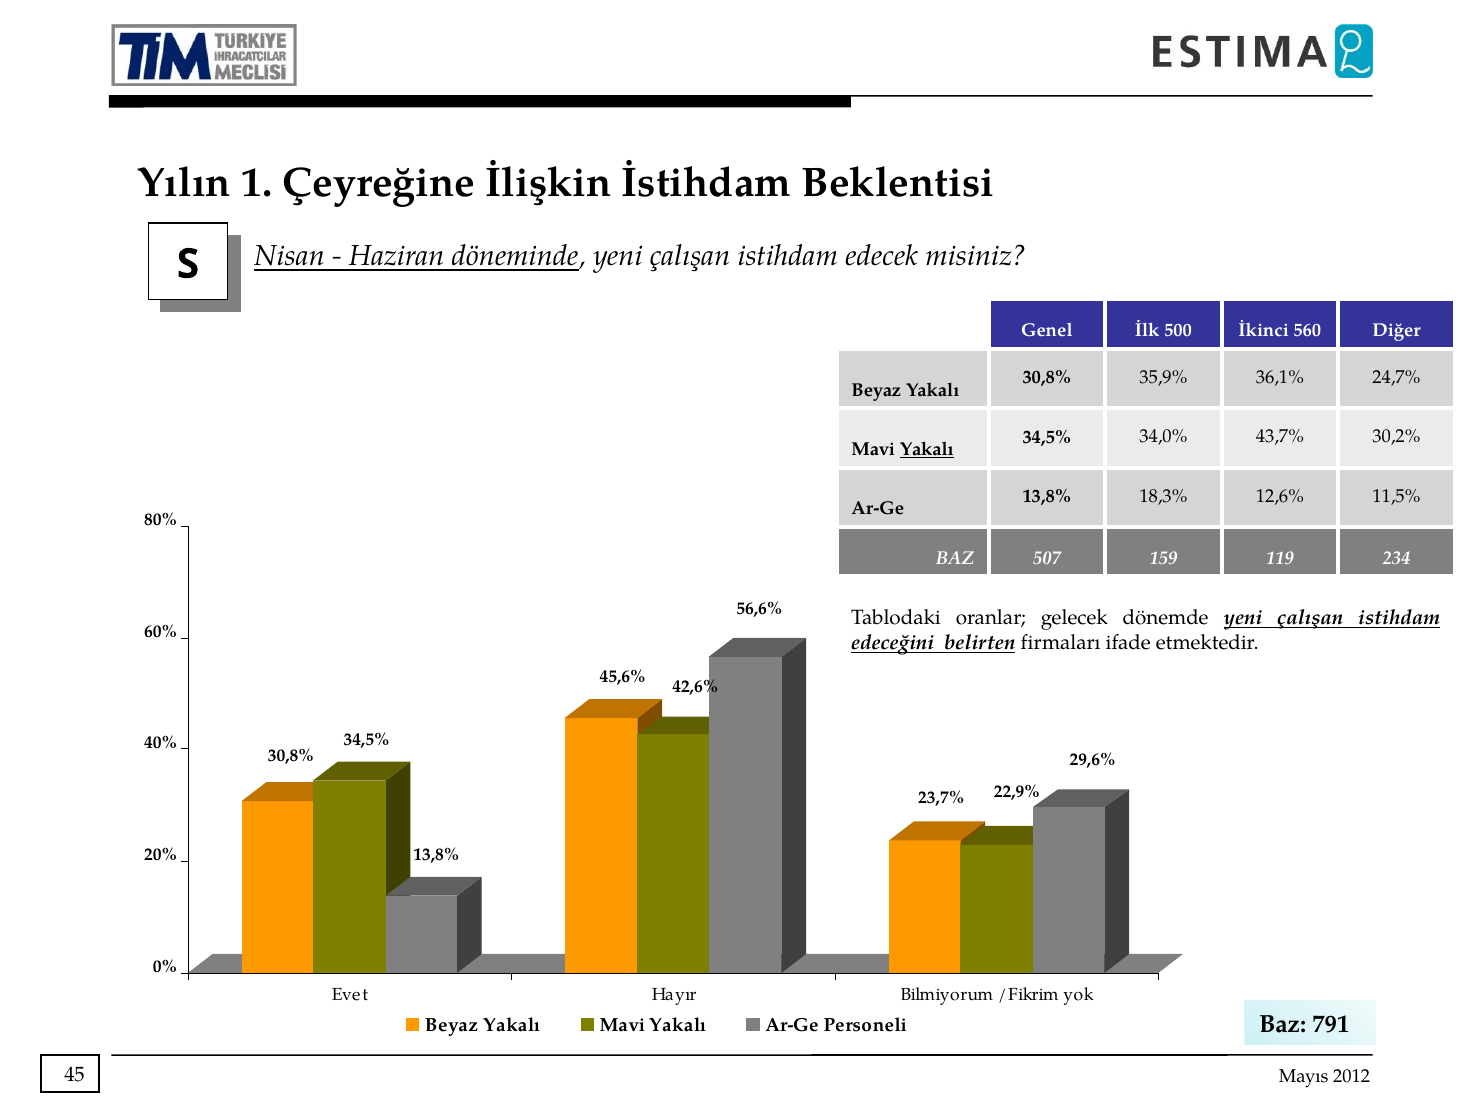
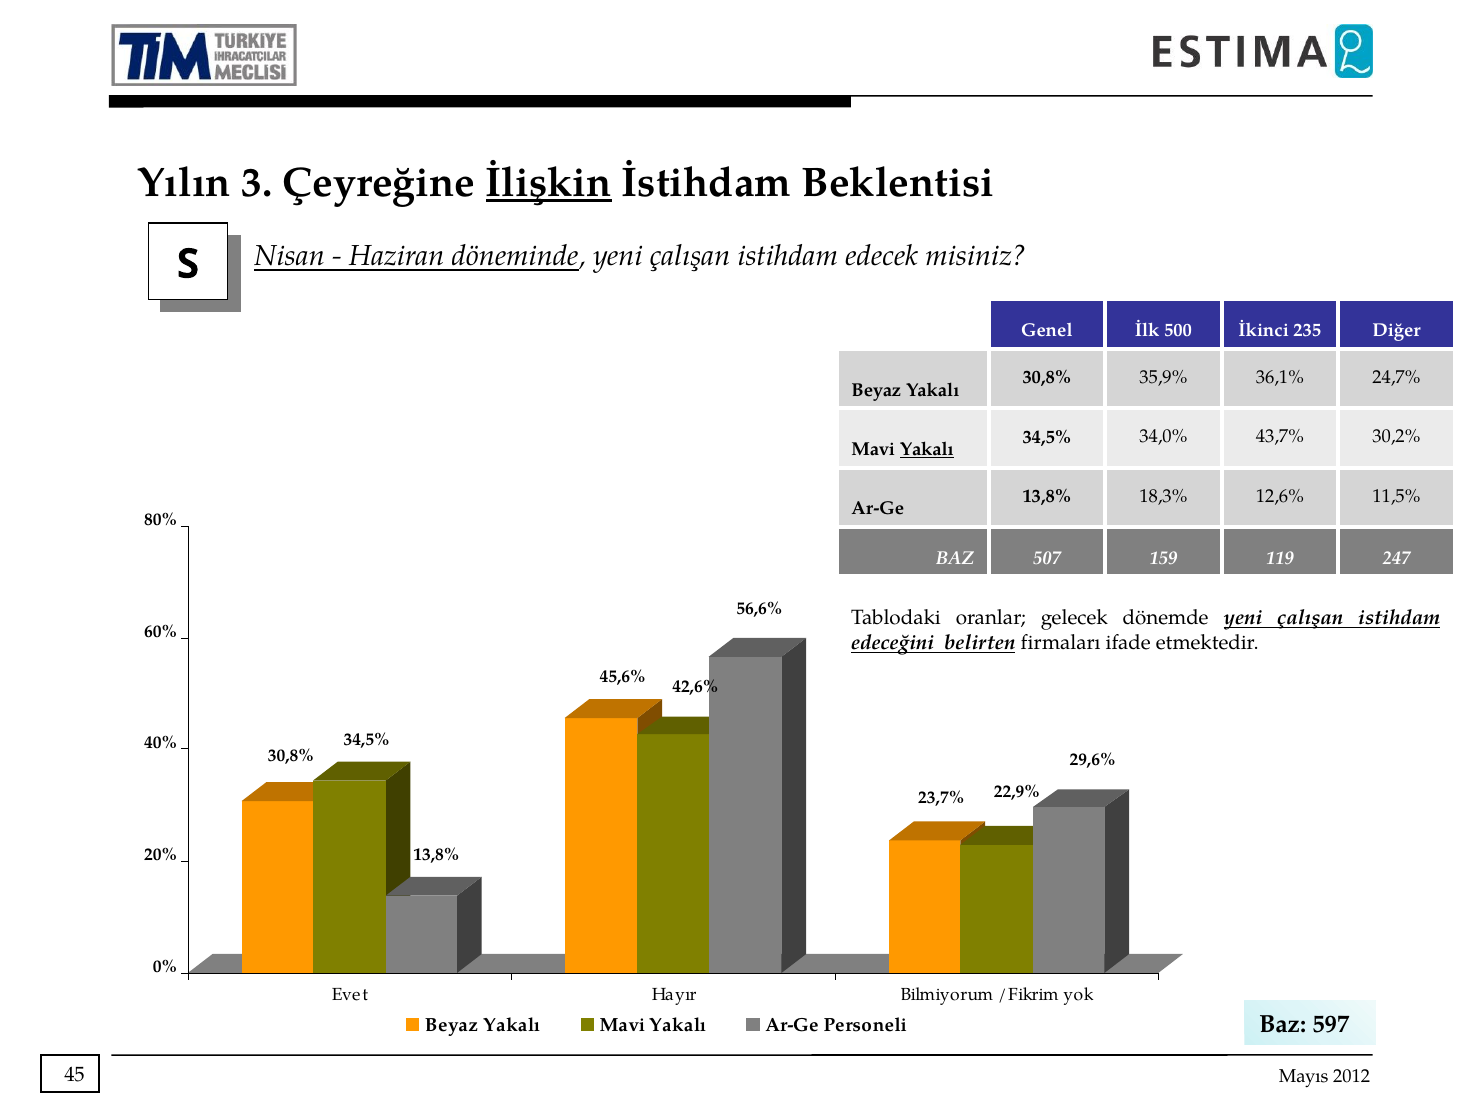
1: 1 -> 3 (257, 183)
İlişkin underline: none -> present (549, 183)
560: 560 -> 235 (1307, 331)
234: 234 -> 247 (1397, 558)
791: 791 -> 597 (1331, 1024)
